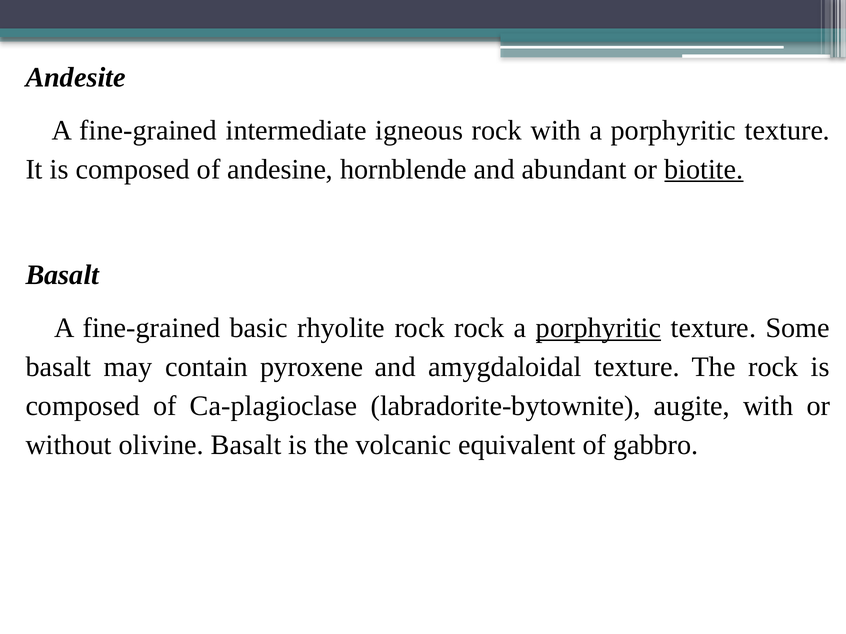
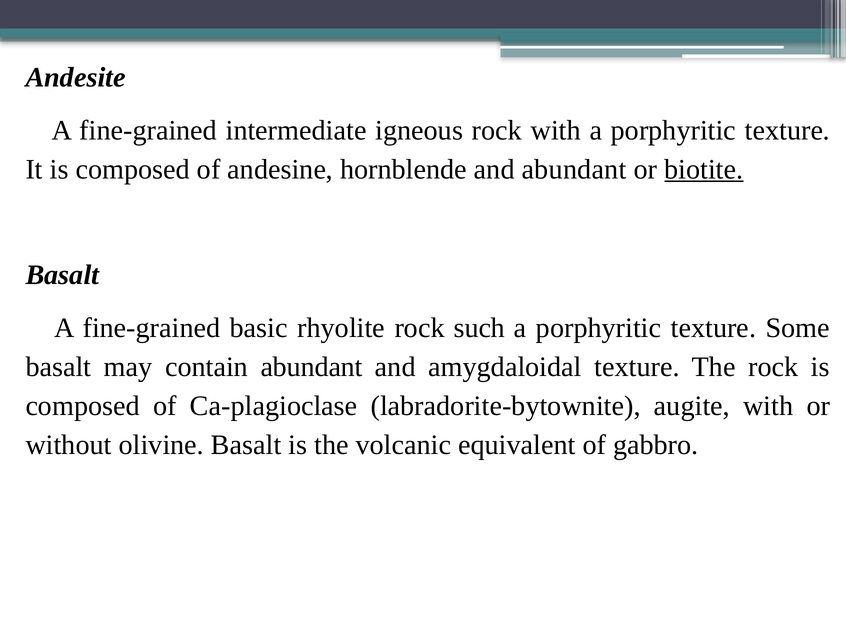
rock rock: rock -> such (479, 328)
porphyritic underline: present -> none (599, 328)
contain pyroxene: pyroxene -> abundant (312, 367)
